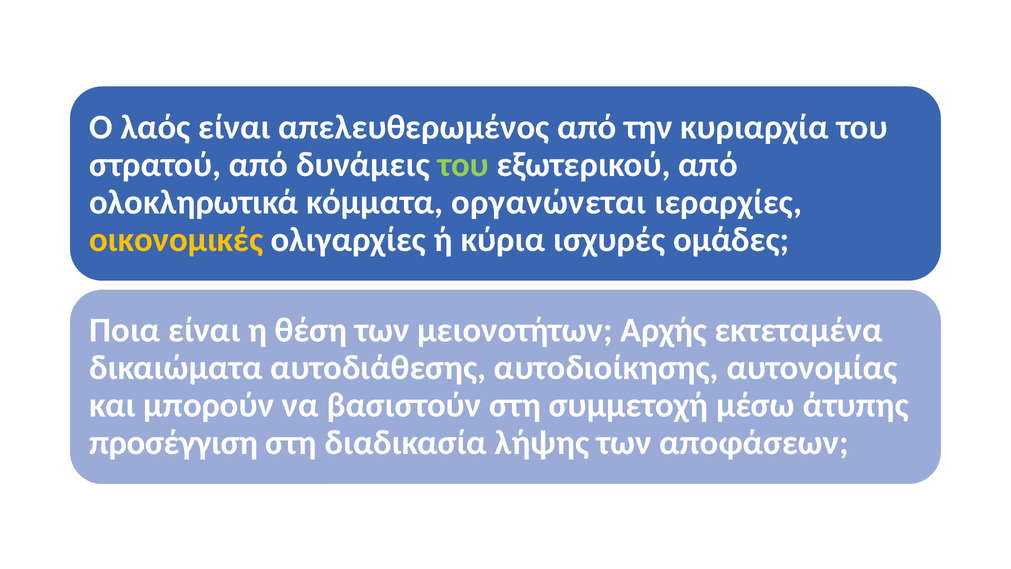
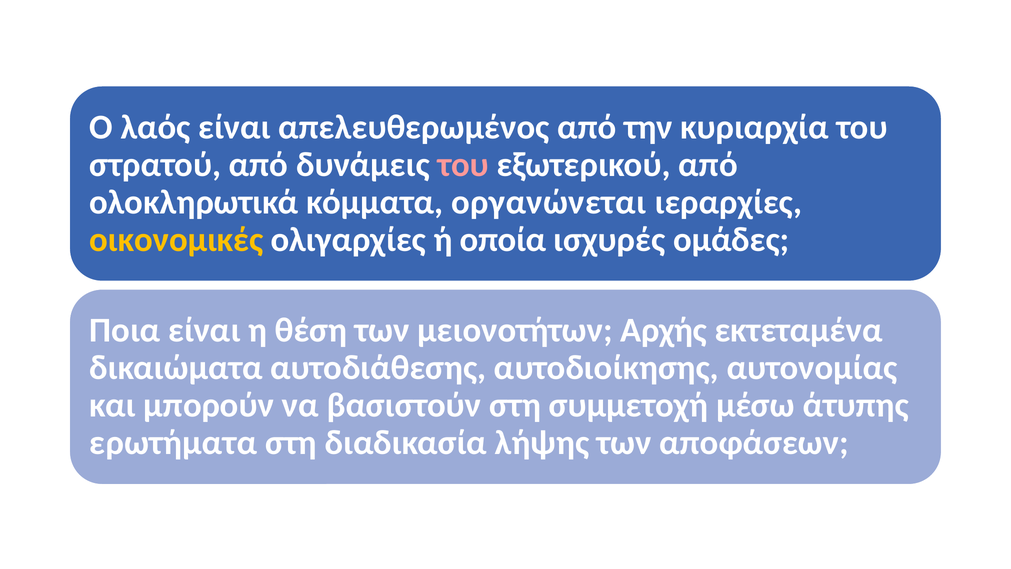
του colour: light green -> pink (463, 165)
κύρια: κύρια -> οποία (503, 240)
προσέγγιση: προσέγγιση -> ερωτήματα (173, 443)
